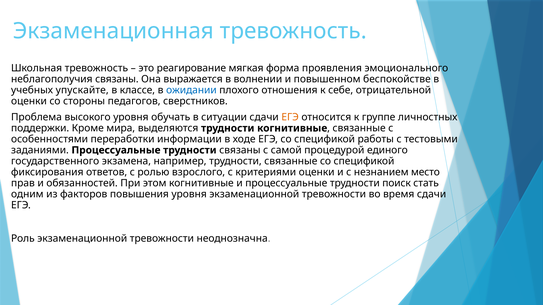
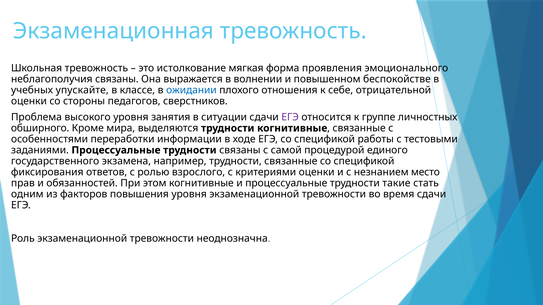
реагирование: реагирование -> истолкование (191, 68)
обучать: обучать -> занятия (171, 117)
ЕГЭ colour: orange -> purple (290, 117)
поддержки: поддержки -> обширного (40, 128)
поиск: поиск -> такие (396, 183)
